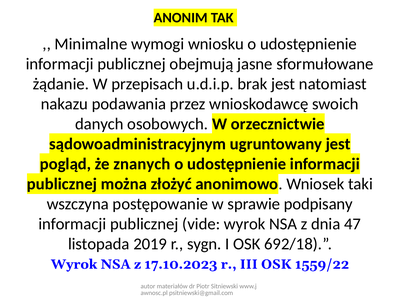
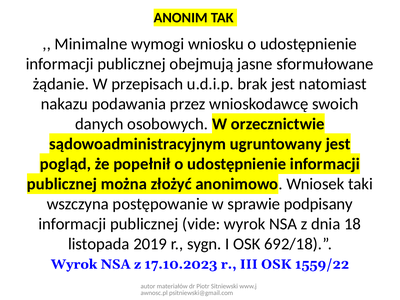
znanych: znanych -> popełnił (142, 164)
47: 47 -> 18 (353, 224)
